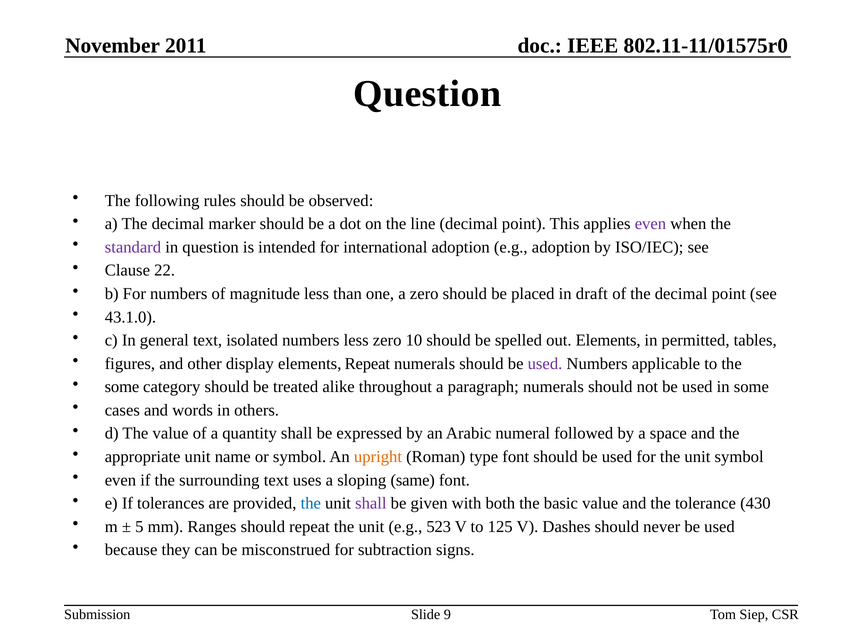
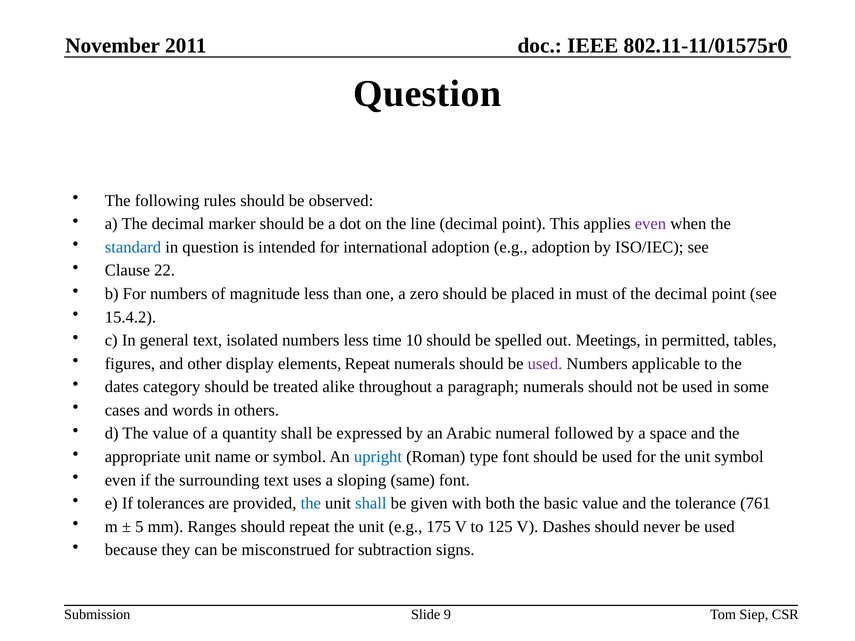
standard colour: purple -> blue (133, 247)
draft: draft -> must (592, 294)
43.1.0: 43.1.0 -> 15.4.2 (130, 317)
less zero: zero -> time (387, 340)
out Elements: Elements -> Meetings (608, 340)
some: some -> dates (122, 387)
upright colour: orange -> blue (378, 457)
shall colour: purple -> blue (371, 504)
430: 430 -> 761 (755, 504)
523: 523 -> 175 (439, 527)
